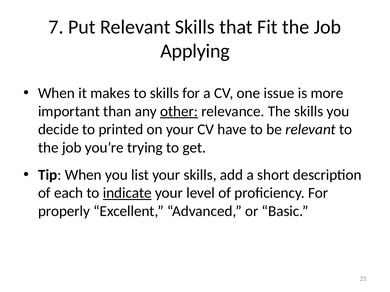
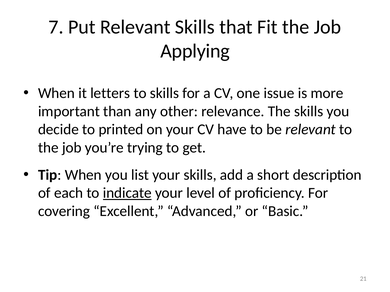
makes: makes -> letters (110, 93)
other underline: present -> none (179, 112)
properly: properly -> covering (64, 211)
